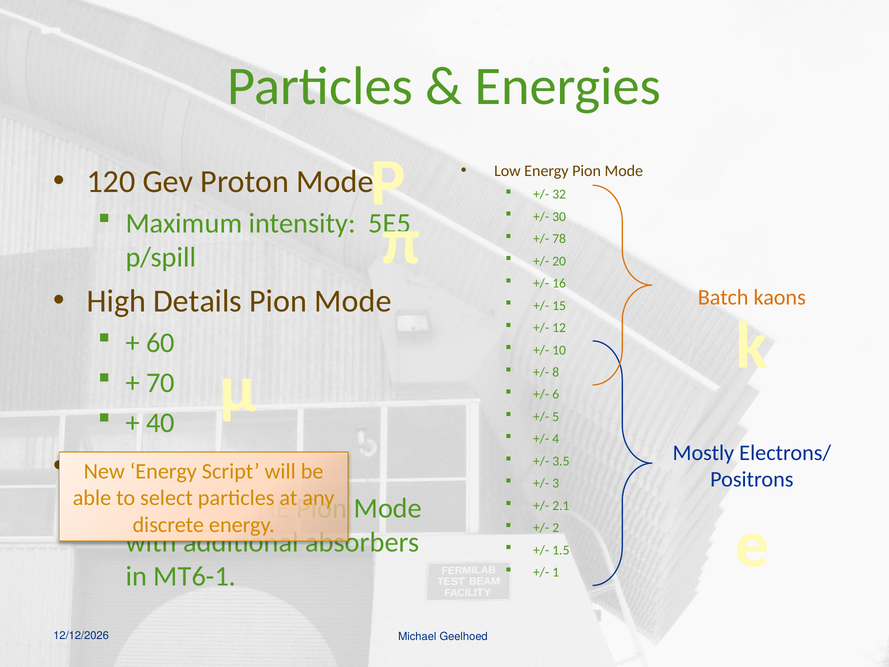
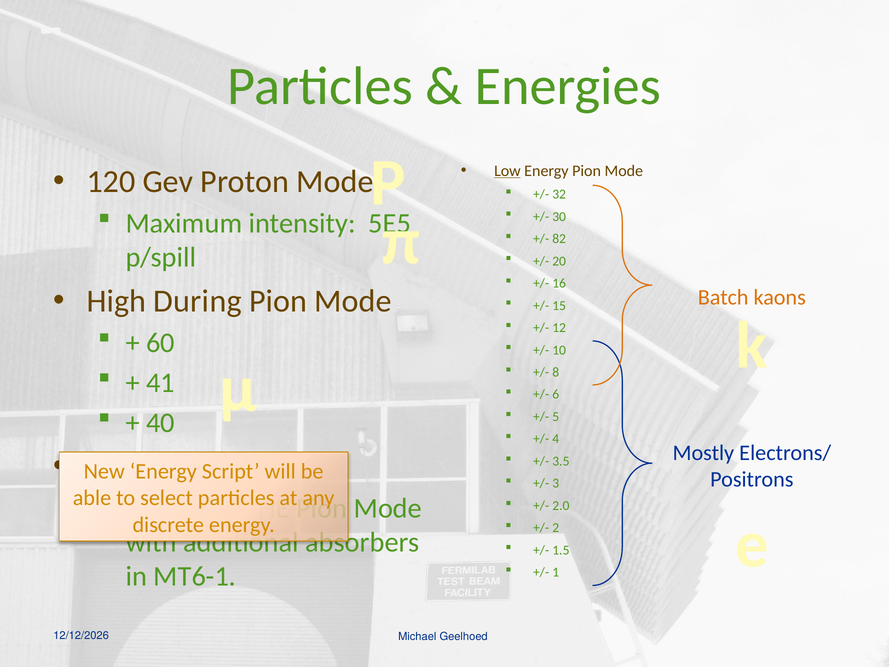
Low underline: none -> present (507, 171)
78: 78 -> 82 (559, 239)
Details: Details -> During (197, 301)
70: 70 -> 41 (160, 383)
2.1: 2.1 -> 2.0 (561, 505)
